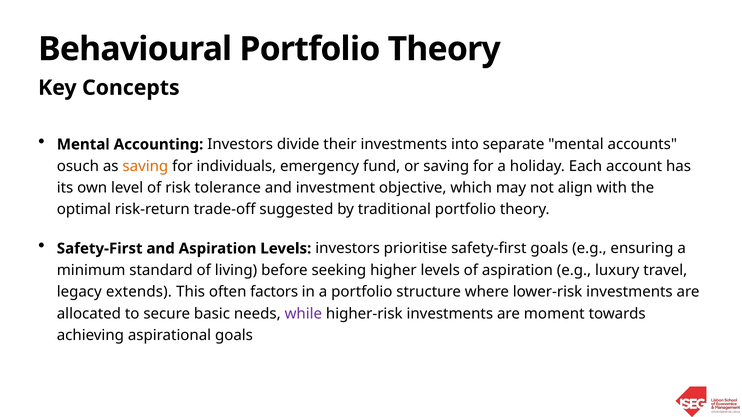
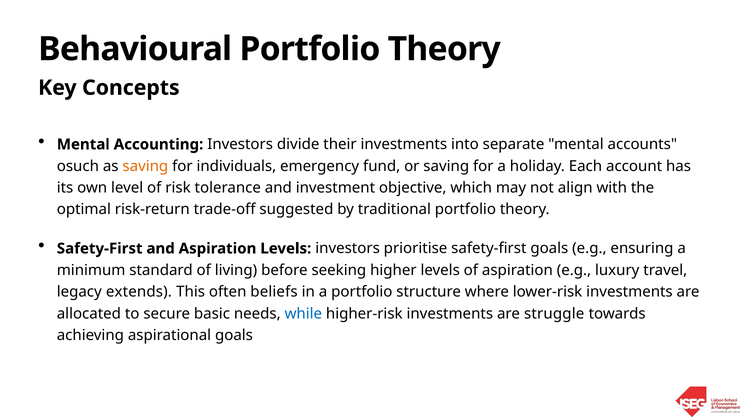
factors: factors -> beliefs (274, 292)
while colour: purple -> blue (303, 314)
moment: moment -> struggle (554, 314)
